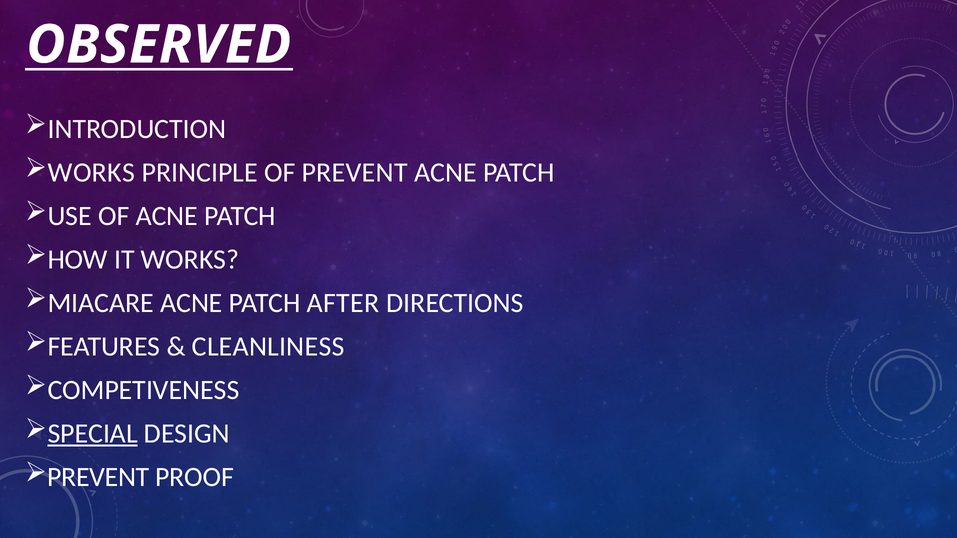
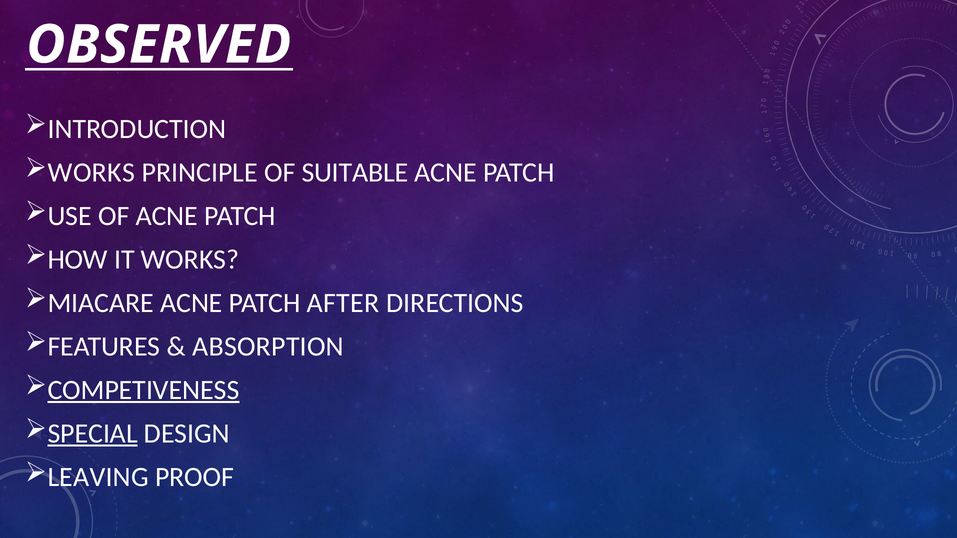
OF PREVENT: PREVENT -> SUITABLE (355, 173)
CLEANLINESS: CLEANLINESS -> ABSORPTION (268, 347)
COMPETIVENESS underline: none -> present (143, 390)
PREVENT: PREVENT -> LEAVING (98, 477)
